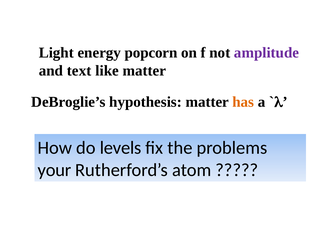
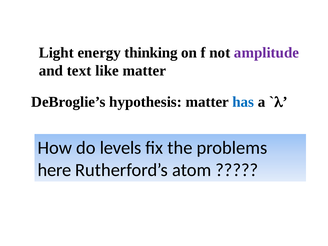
popcorn: popcorn -> thinking (151, 53)
has colour: orange -> blue (243, 102)
your: your -> here (54, 170)
